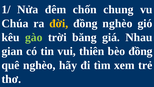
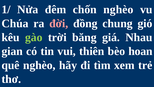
chốn chung: chung -> nghèo (118, 9)
đời colour: yellow -> pink (59, 23)
đồng nghèo: nghèo -> chung (118, 23)
bèo đồng: đồng -> hoan (140, 51)
